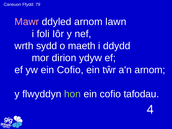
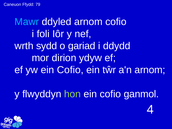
Mawr colour: pink -> light blue (27, 22)
arnom lawn: lawn -> cofio (116, 22)
maeth: maeth -> gariad (82, 46)
tafodau: tafodau -> ganmol (141, 94)
